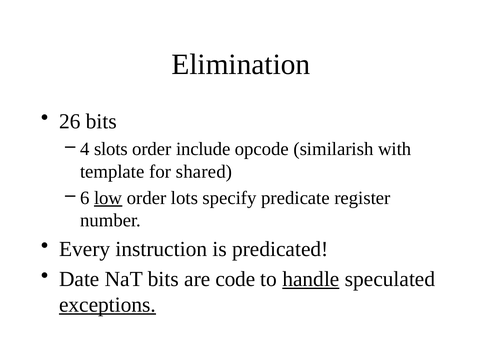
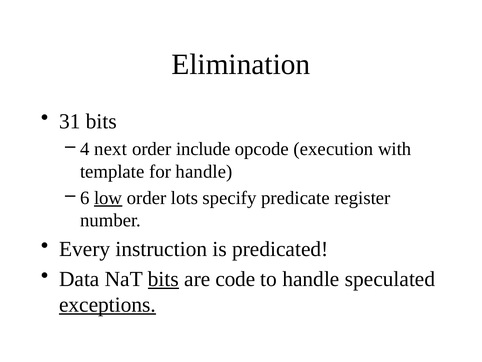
26: 26 -> 31 (70, 121)
slots: slots -> next (111, 149)
similarish: similarish -> execution (333, 149)
for shared: shared -> handle (204, 171)
Date: Date -> Data (79, 279)
bits underline: none -> present (163, 279)
handle underline: present -> none (311, 279)
